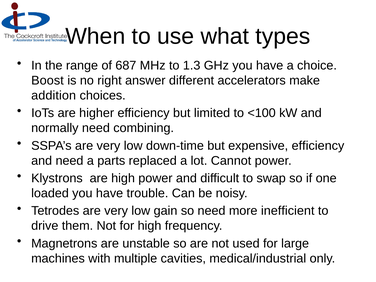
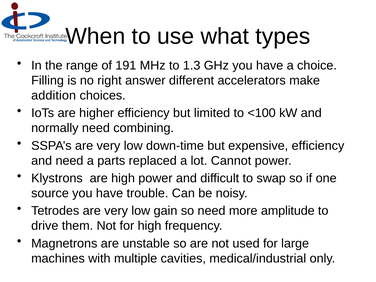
687: 687 -> 191 (126, 65)
Boost: Boost -> Filling (48, 80)
loaded: loaded -> source (50, 193)
inefficient: inefficient -> amplitude (288, 211)
